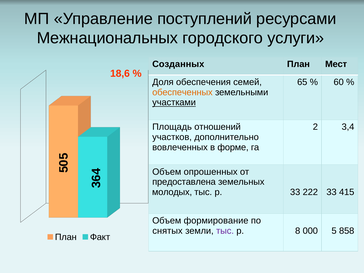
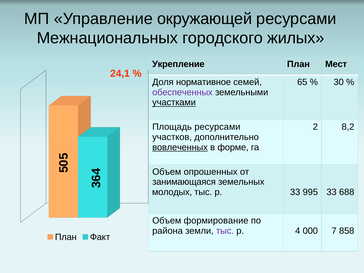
поступлений: поступлений -> окружающей (205, 19)
услуги: услуги -> жилых (296, 38)
Созданных: Созданных -> Укрепление (178, 64)
18,6: 18,6 -> 24,1 (120, 73)
обеспечения: обеспечения -> нормативное (203, 82)
60: 60 -> 30 (339, 82)
обеспеченных colour: orange -> purple (182, 92)
Площадь отношений: отношений -> ресурсами (217, 127)
3,4: 3,4 -> 8,2 (348, 127)
вовлеченных underline: none -> present (180, 147)
предоставлена: предоставлена -> занимающаяся (184, 182)
222: 222 -> 995 (310, 192)
415: 415 -> 688 (347, 192)
снятых: снятых -> района (168, 231)
р 8: 8 -> 4 (298, 231)
000 5: 5 -> 7 (334, 231)
